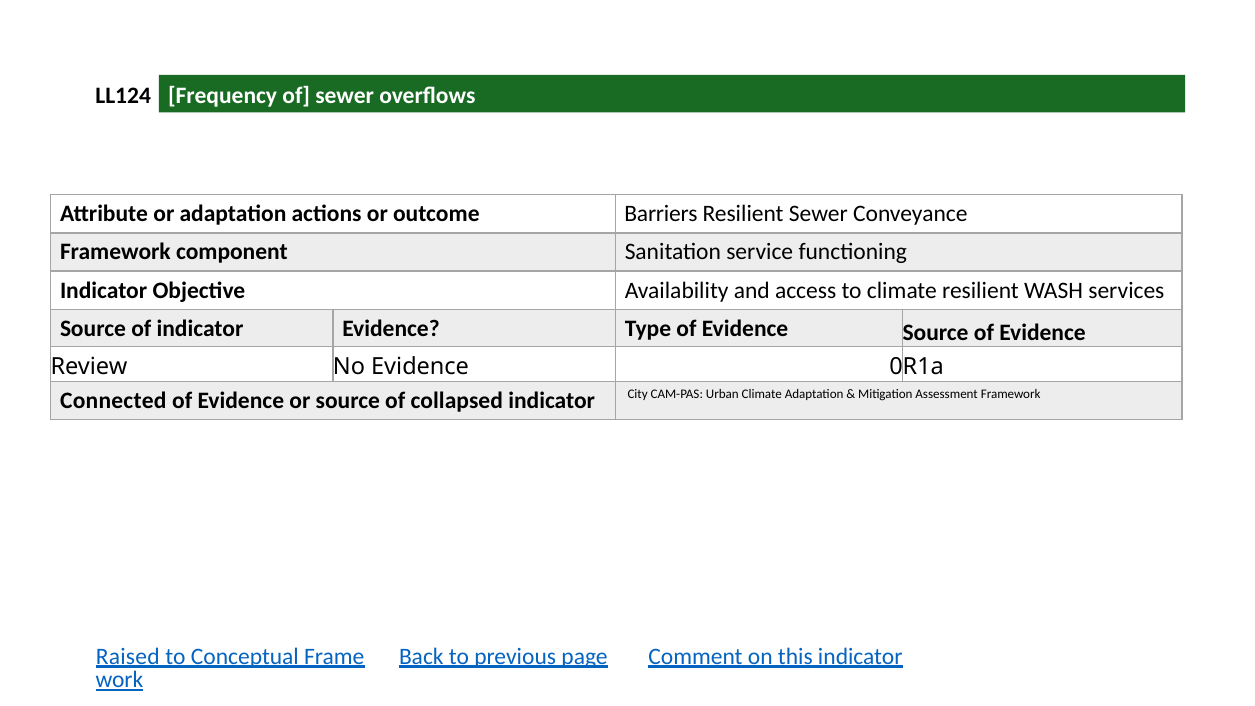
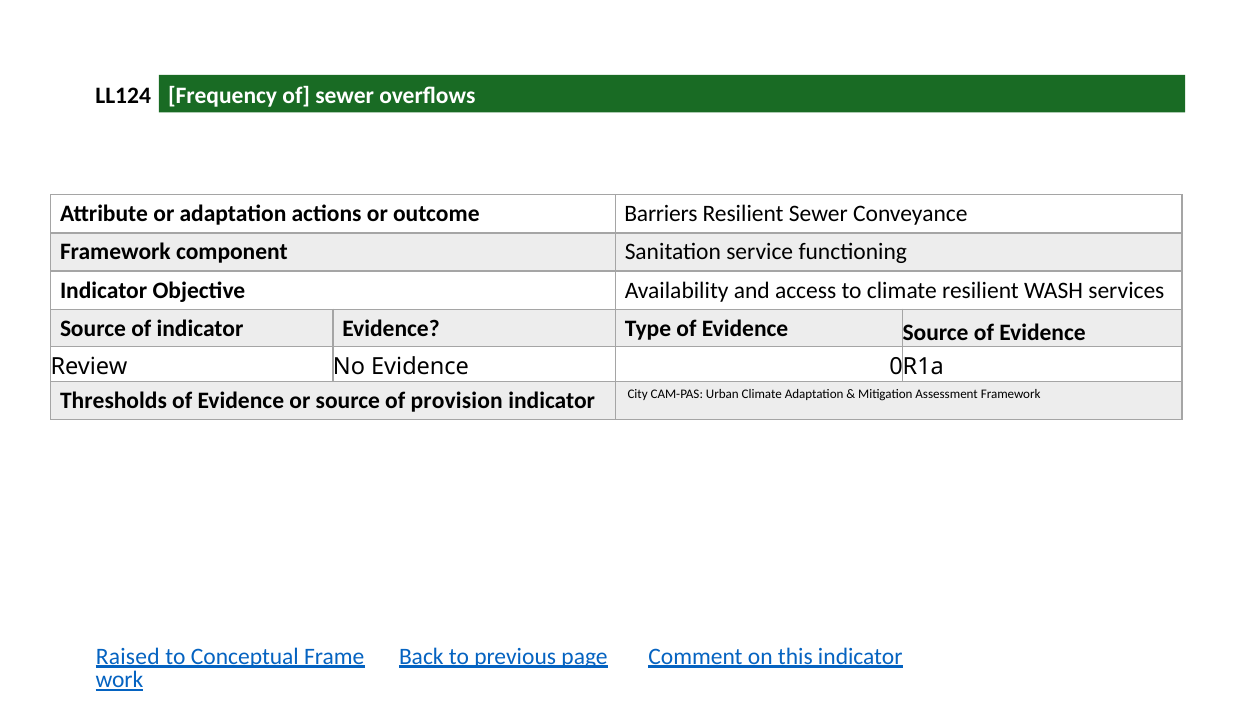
Connected: Connected -> Thresholds (113, 400)
collapsed: collapsed -> provision (457, 400)
